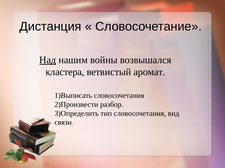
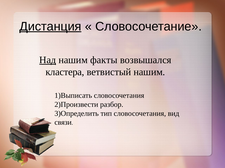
Дистанция underline: none -> present (50, 27)
войны: войны -> факты (104, 60)
ветвистый аромат: аромат -> нашим (149, 72)
